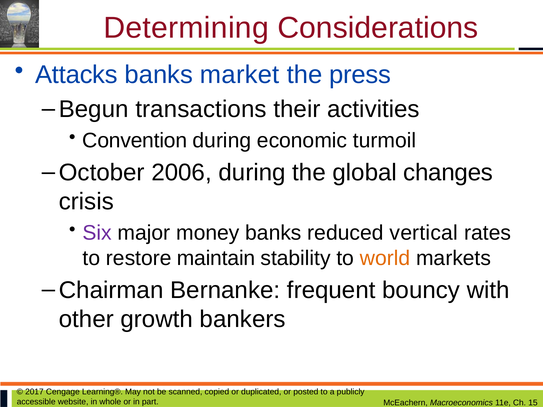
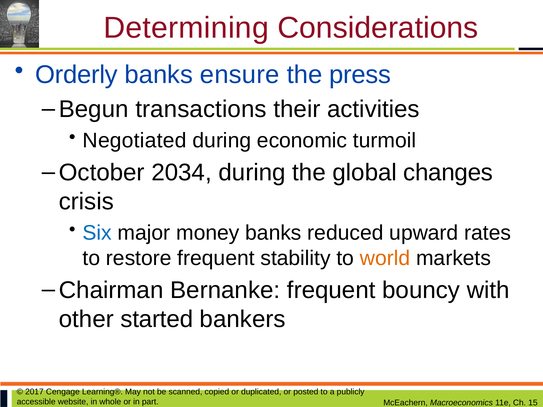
Attacks: Attacks -> Orderly (76, 75)
market: market -> ensure (240, 75)
Convention: Convention -> Negotiated (135, 141)
2006: 2006 -> 2034 (182, 173)
Six colour: purple -> blue (97, 233)
vertical: vertical -> upward (424, 233)
restore maintain: maintain -> frequent (216, 258)
growth: growth -> started (157, 319)
